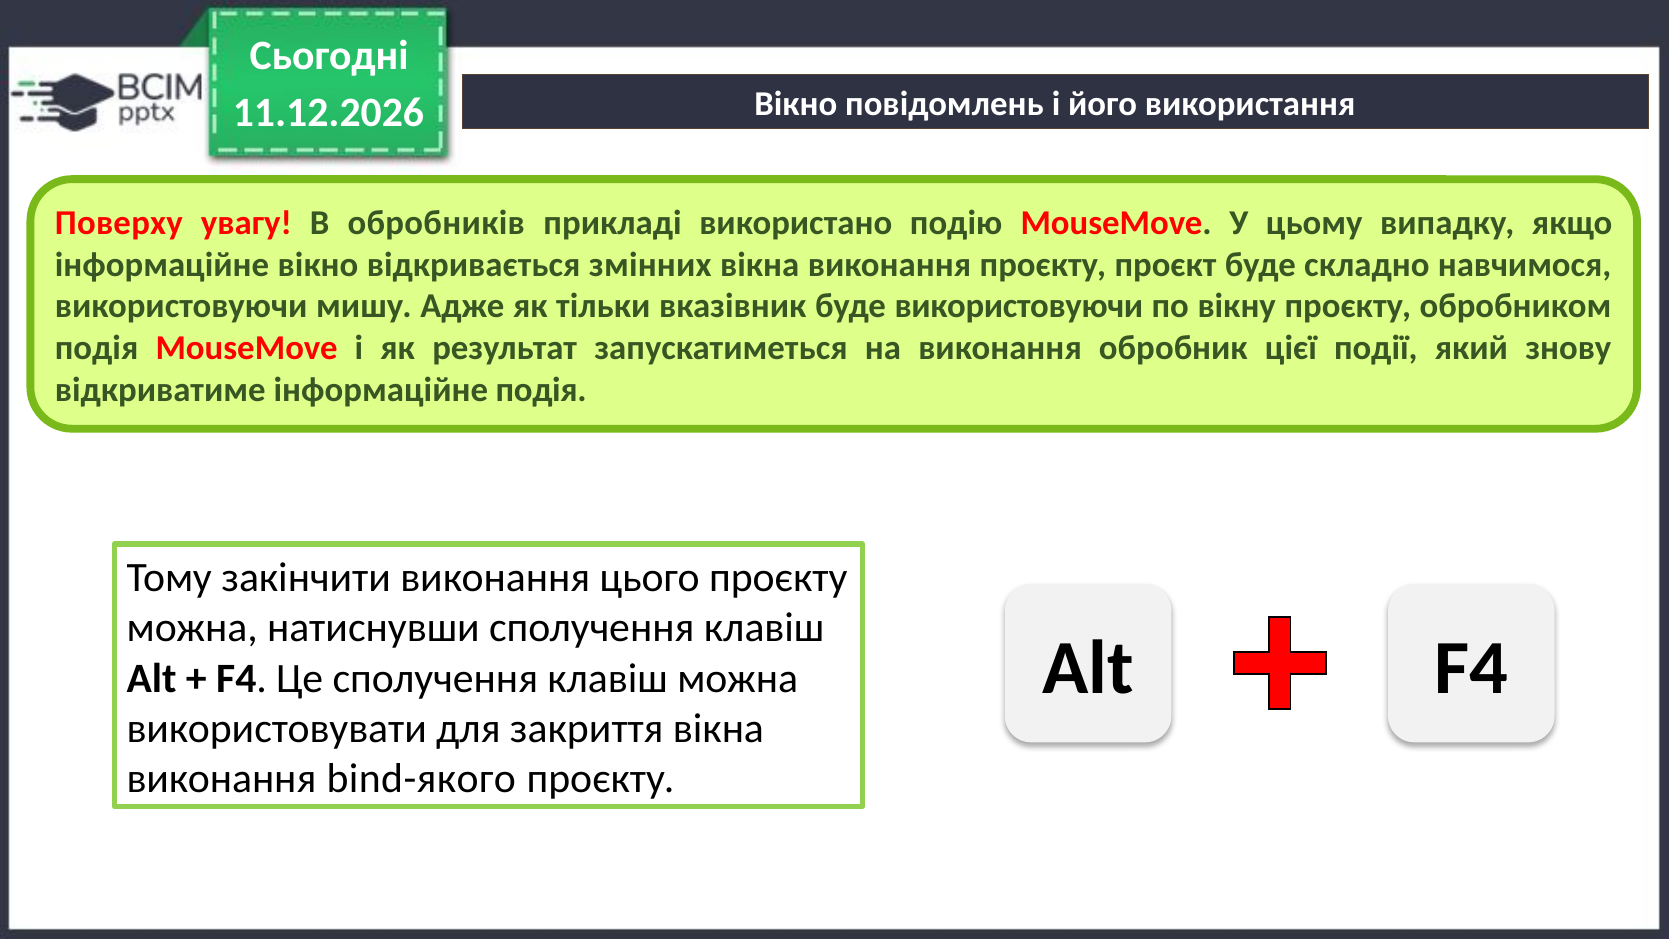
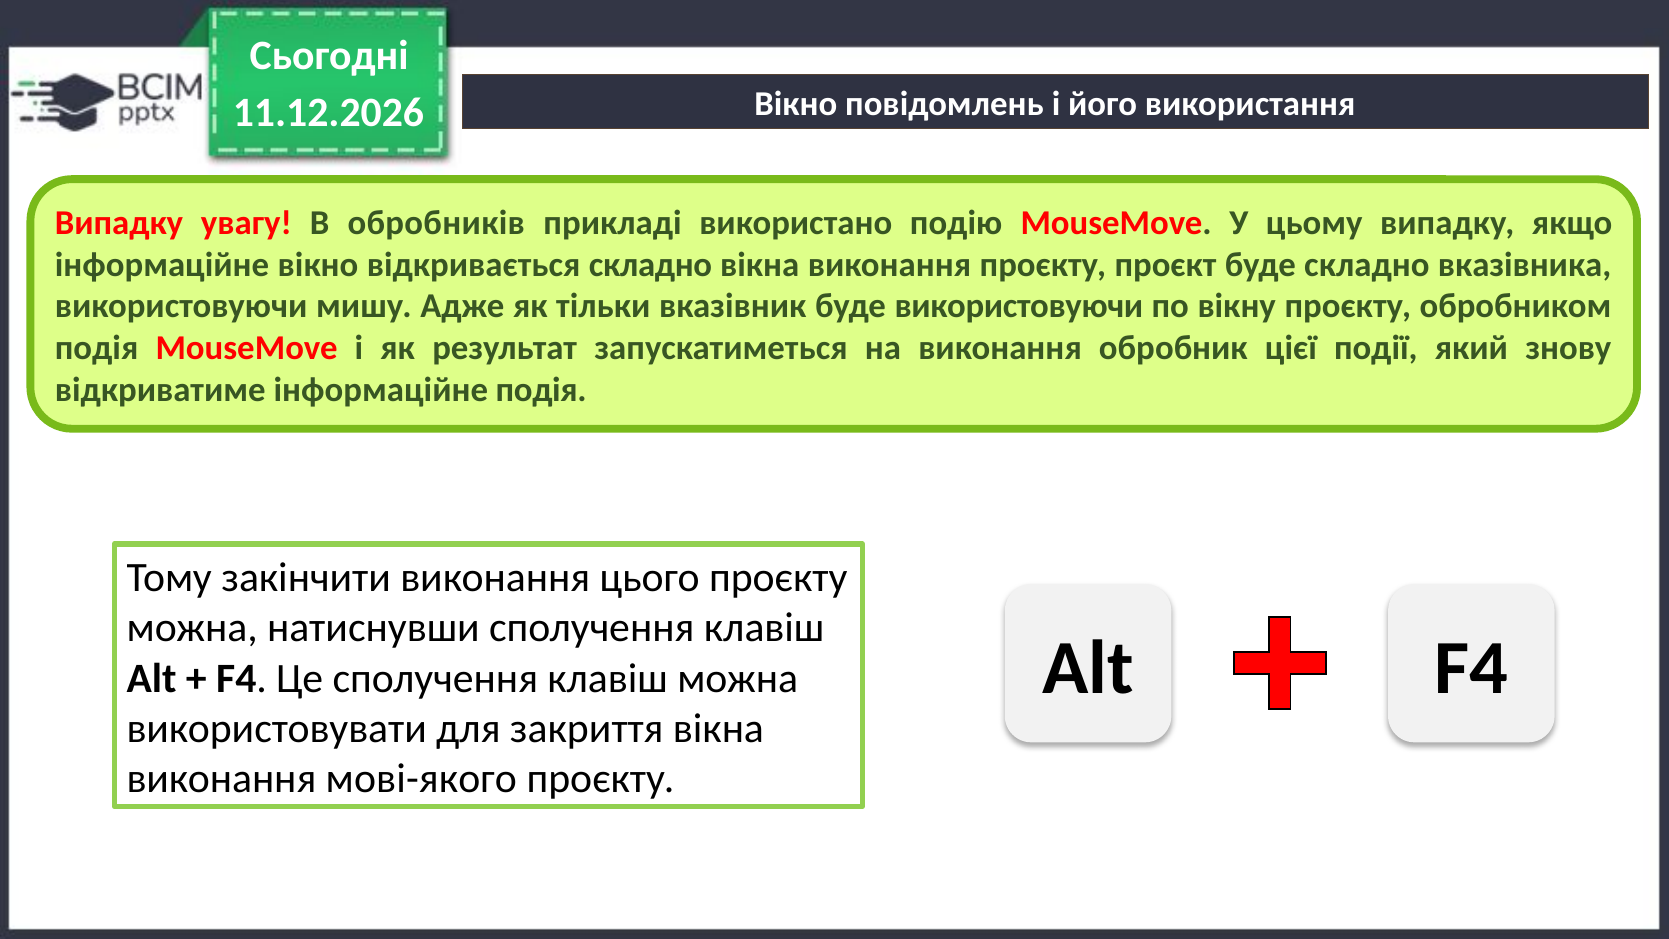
Поверху: Поверху -> Випадку (119, 223)
відкривається змінних: змінних -> складно (651, 265)
навчимося: навчимося -> вказівника (1525, 265)
bind-якого: bind-якого -> мові-якого (421, 778)
